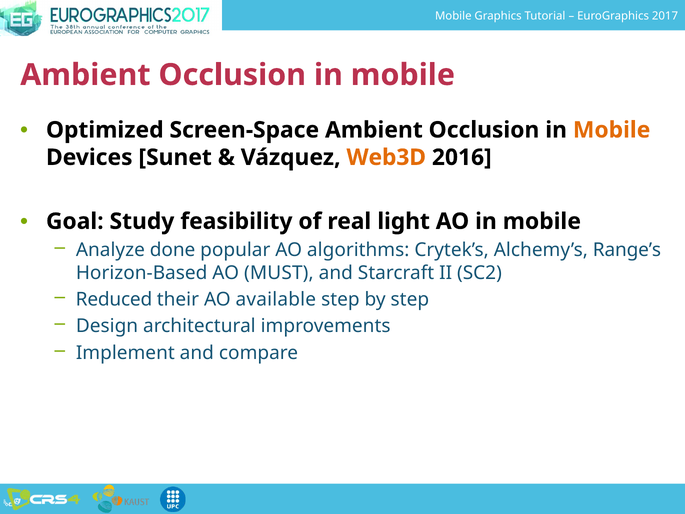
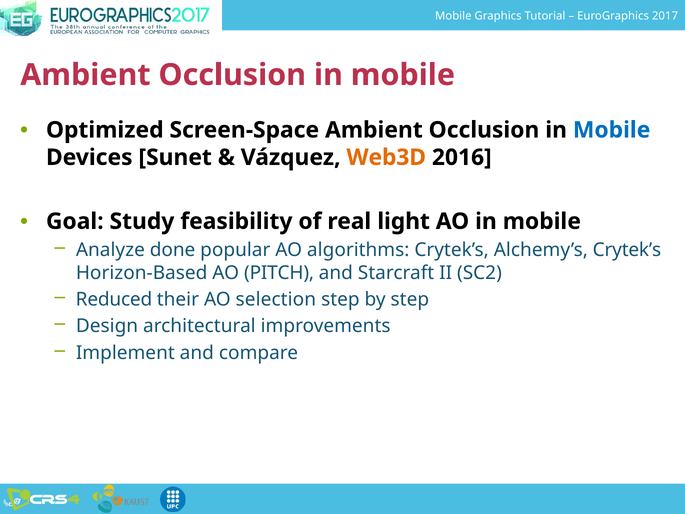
Mobile colour: orange -> blue (612, 130)
Alchemy’s Range’s: Range’s -> Crytek’s (627, 250)
MUST: MUST -> PITCH (279, 273)
available: available -> selection (276, 299)
